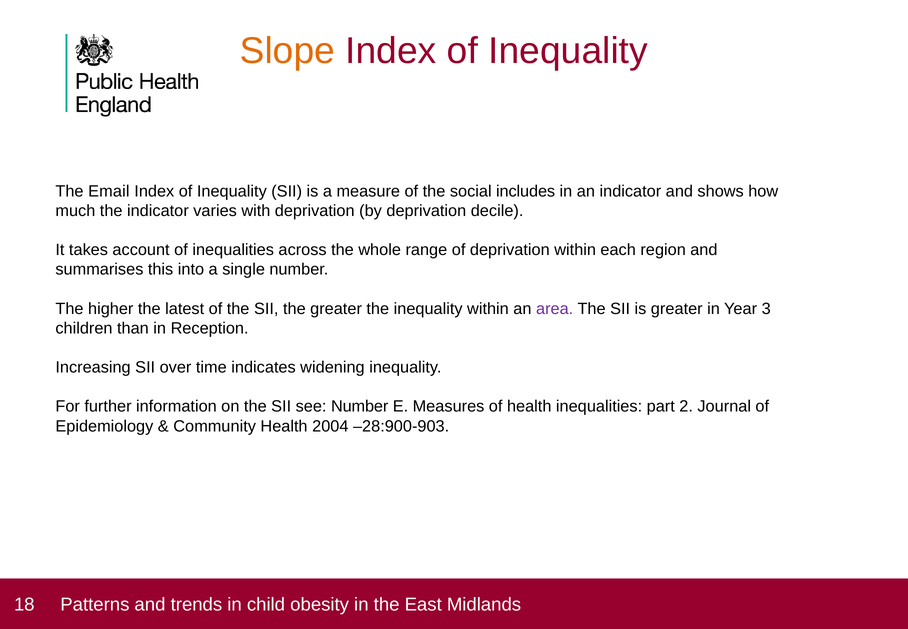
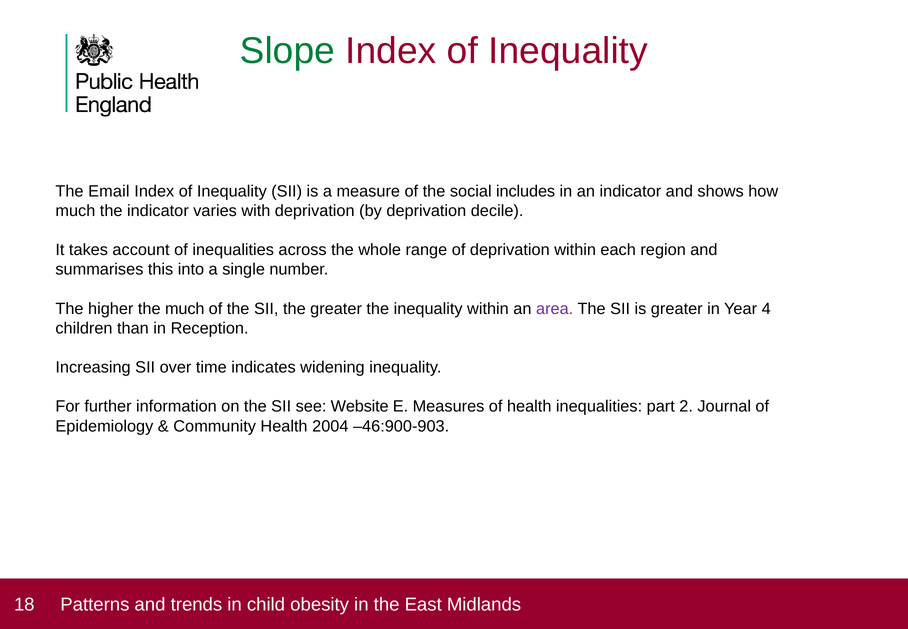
Slope colour: orange -> green (287, 51)
the latest: latest -> much (185, 308)
3: 3 -> 4 (766, 308)
see Number: Number -> Website (360, 406)
–28:900-903: –28:900-903 -> –46:900-903 (401, 426)
